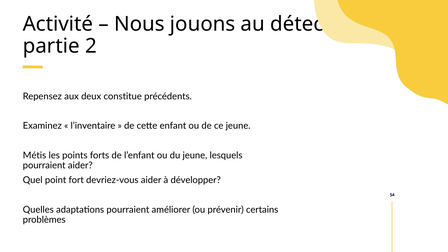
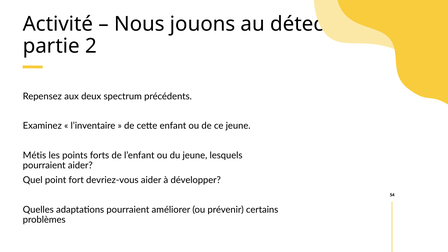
constitue: constitue -> spectrum (123, 96)
